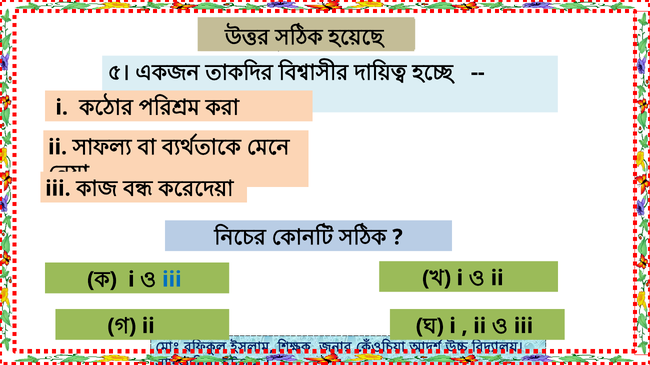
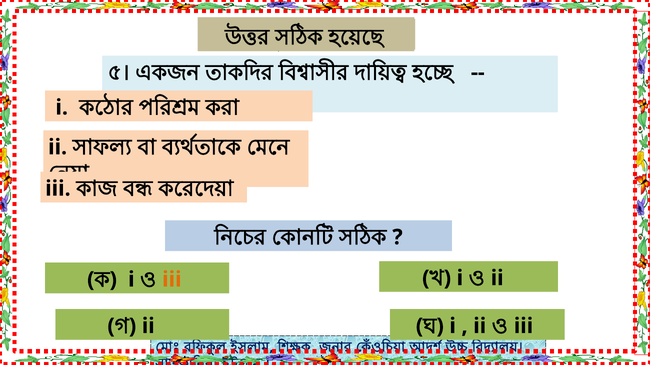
iii colour: blue -> orange (172, 280)
